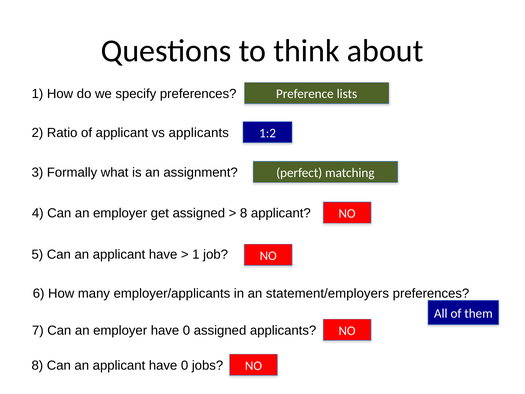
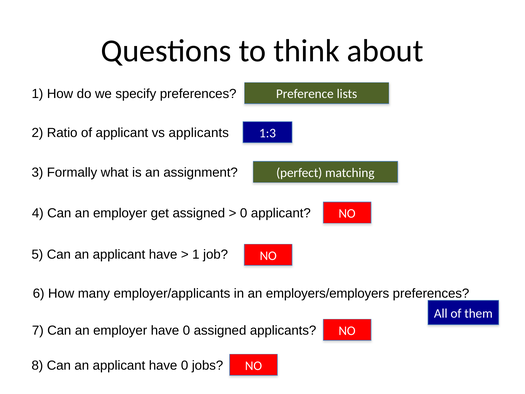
1:2: 1:2 -> 1:3 (268, 133)
8: 8 -> 0 (244, 213)
statement/employers: statement/employers -> employers/employers (328, 293)
